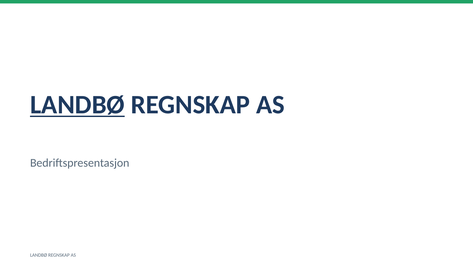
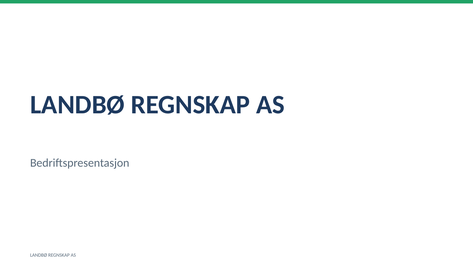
LANDBØ underline: present -> none (77, 105)
